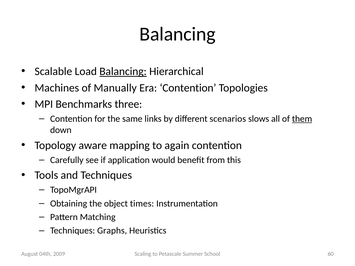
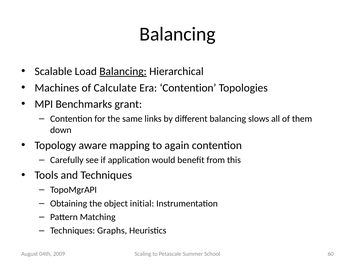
Manually: Manually -> Calculate (115, 88)
three: three -> grant (128, 104)
different scenarios: scenarios -> balancing (228, 119)
them underline: present -> none (302, 119)
times: times -> initial (142, 204)
